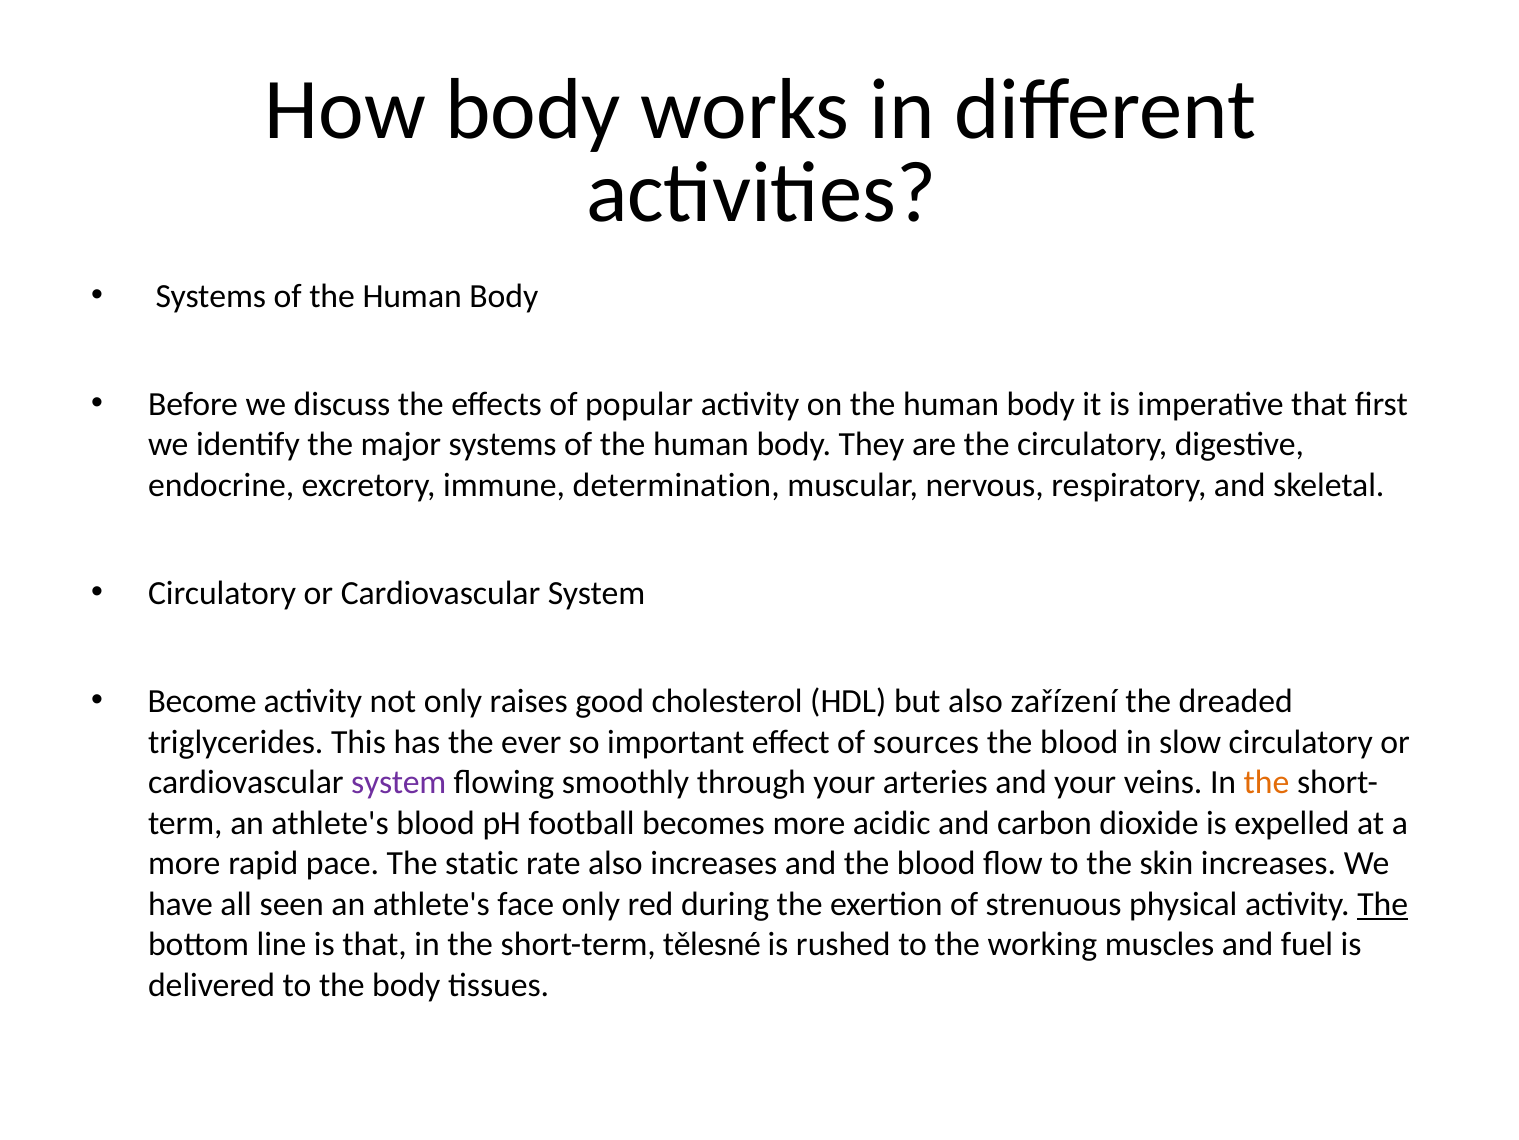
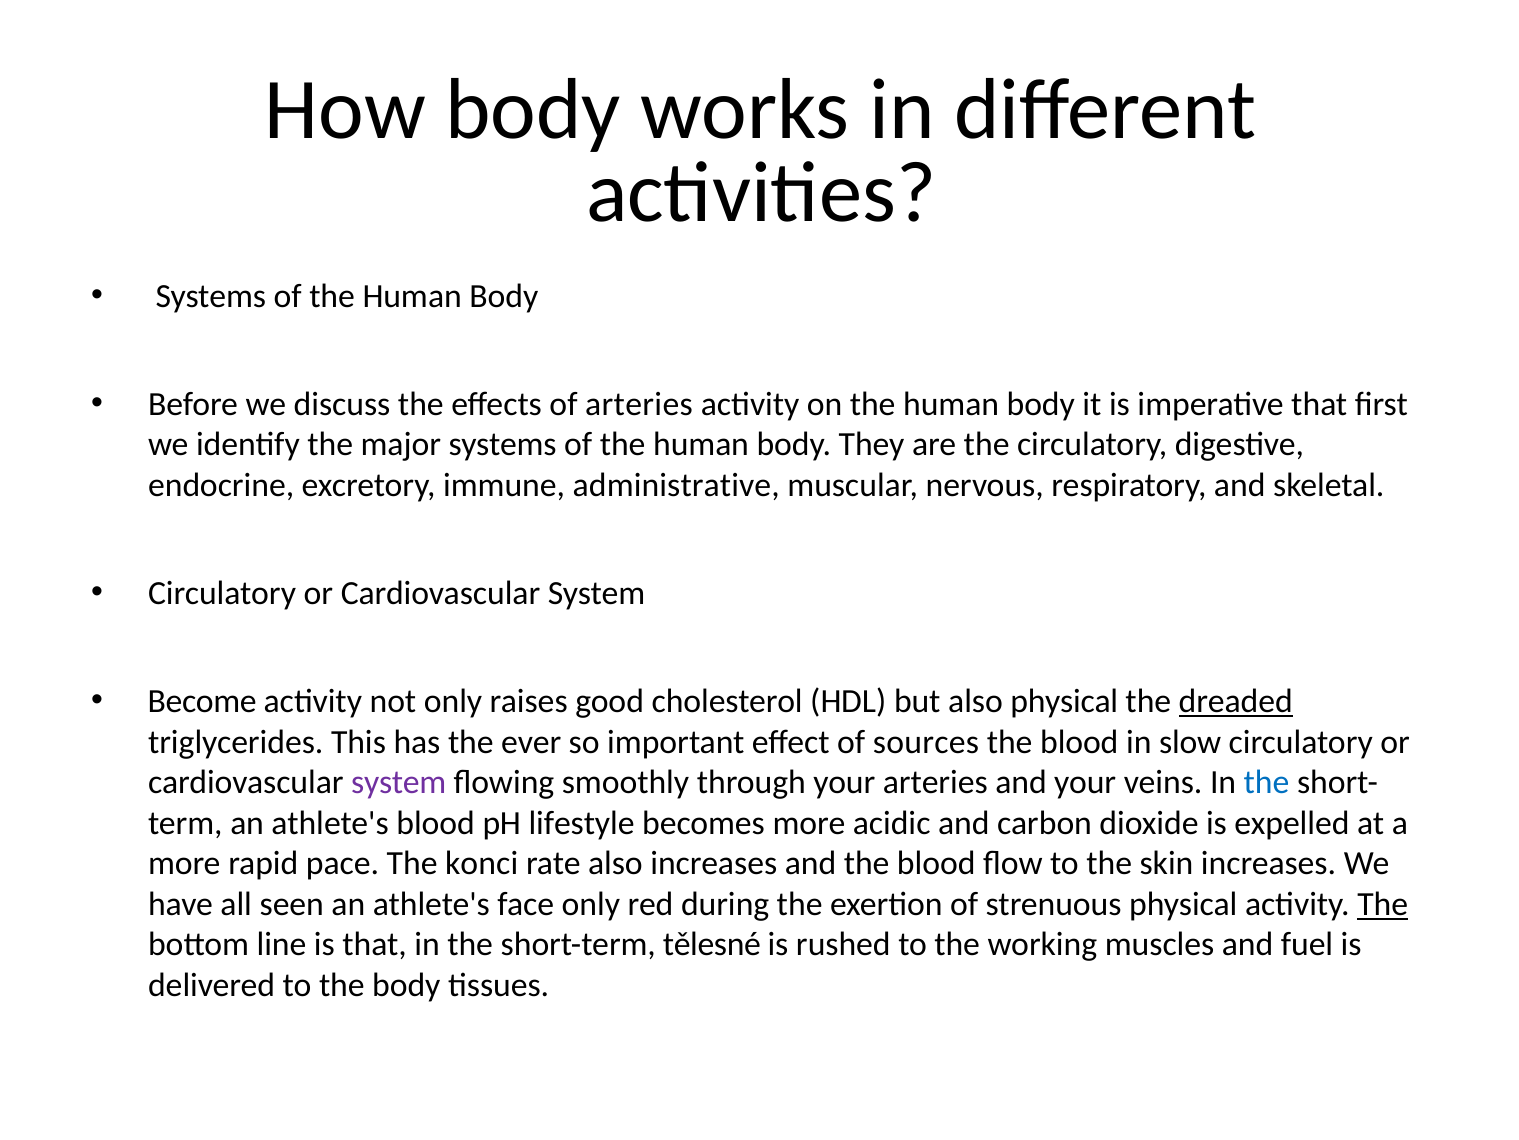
of popular: popular -> arteries (639, 404)
determination: determination -> administrative (676, 485)
also zařízení: zařízení -> physical (1064, 701)
dreaded underline: none -> present (1236, 701)
the colour: orange -> blue (1267, 782)
football: football -> lifestyle (582, 822)
static: static -> konci (482, 863)
